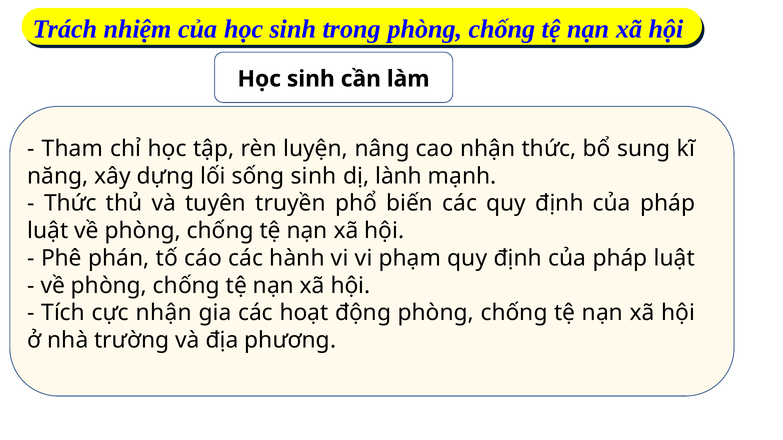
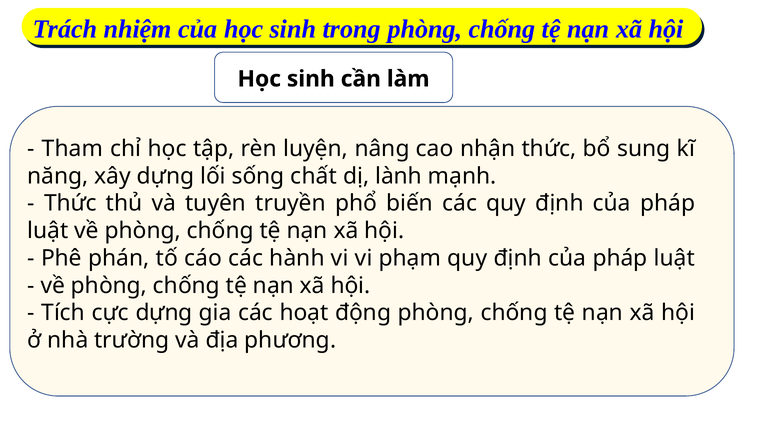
sống sinh: sinh -> chất (314, 176)
cực nhận: nhận -> dựng (164, 313)
